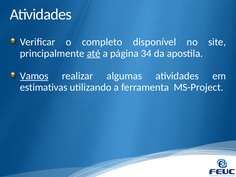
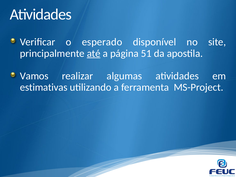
completo: completo -> esperado (102, 42)
34: 34 -> 51 (146, 53)
Vamos underline: present -> none (34, 76)
